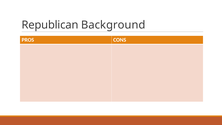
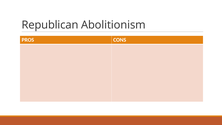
Background: Background -> Abolitionism (113, 25)
